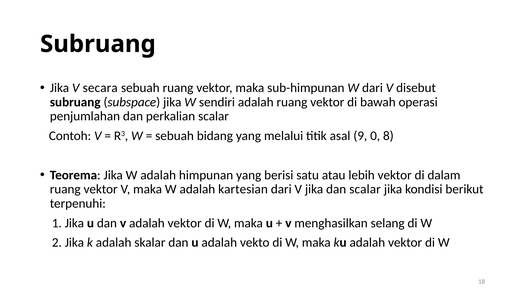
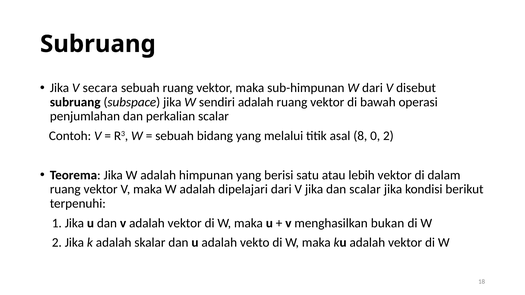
9: 9 -> 8 (360, 136)
0 8: 8 -> 2 (388, 136)
kartesian: kartesian -> dipelajari (243, 189)
selang: selang -> bukan (388, 223)
